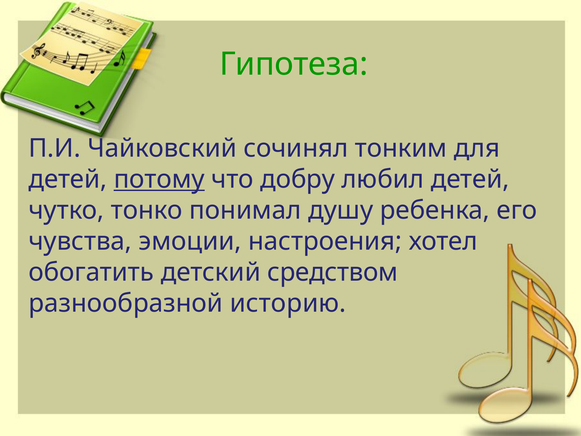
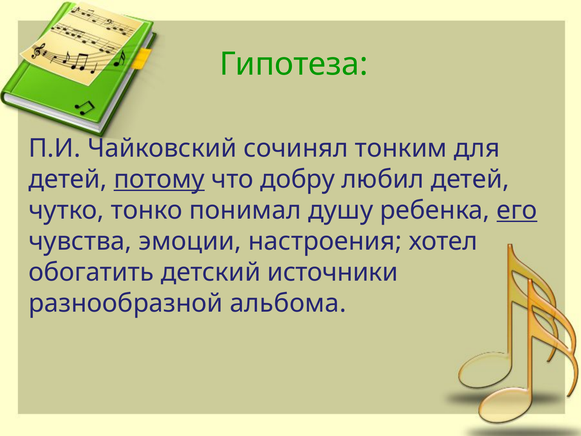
его underline: none -> present (517, 210)
средством: средством -> источники (333, 272)
историю: историю -> альбома (288, 303)
